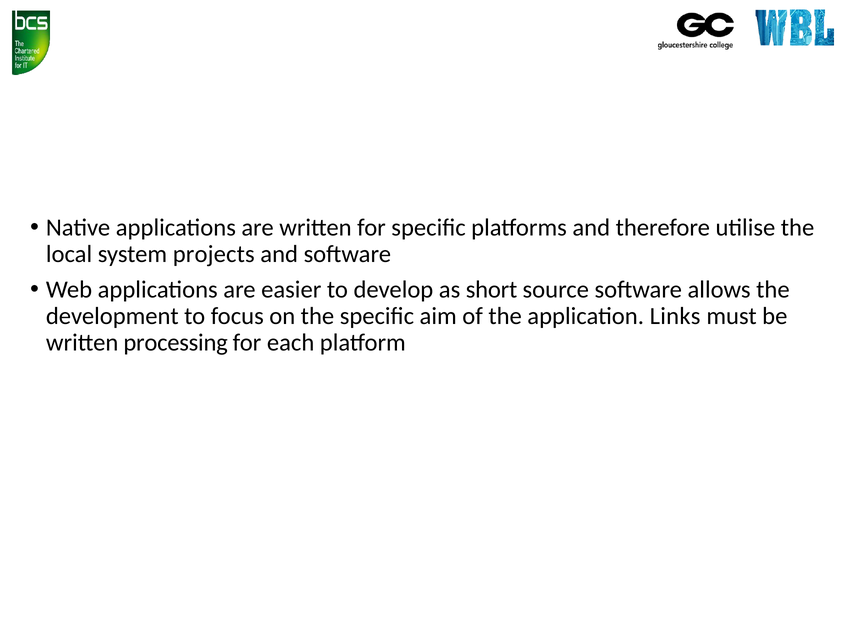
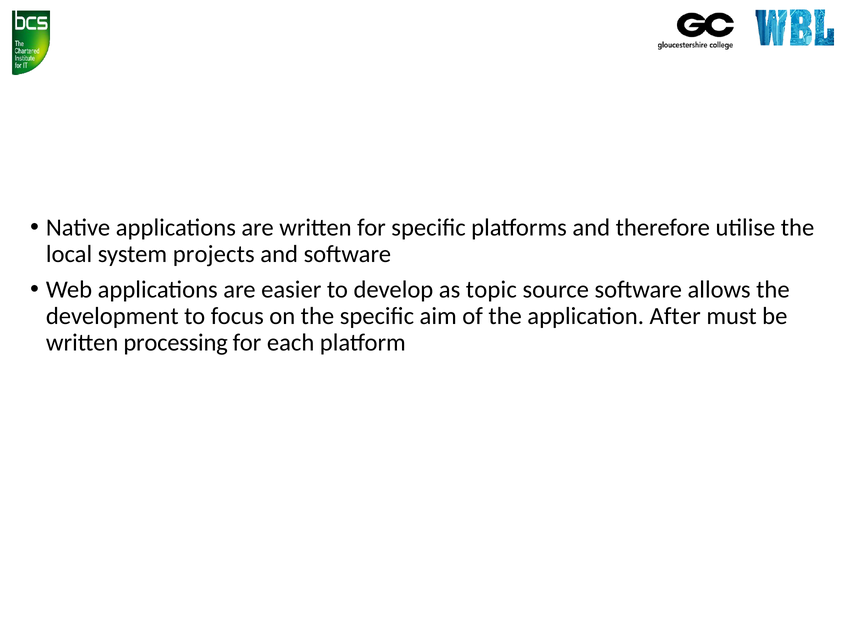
short: short -> topic (491, 290)
Links: Links -> After (675, 316)
